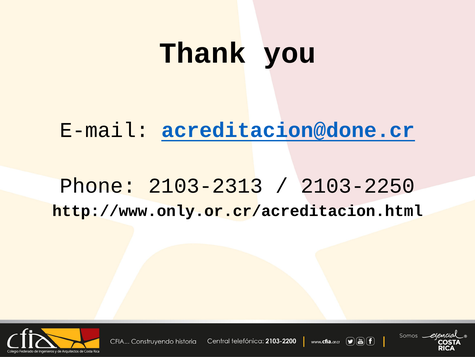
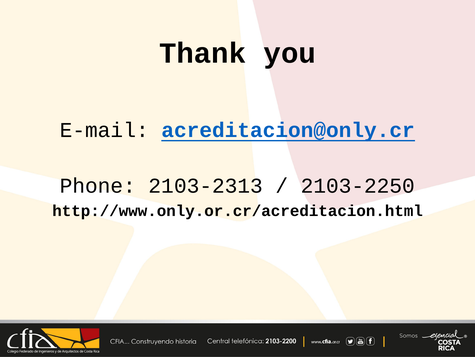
acreditacion@done.cr: acreditacion@done.cr -> acreditacion@only.cr (288, 130)
